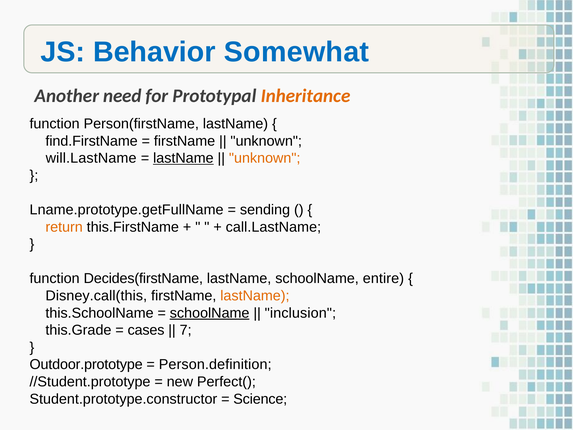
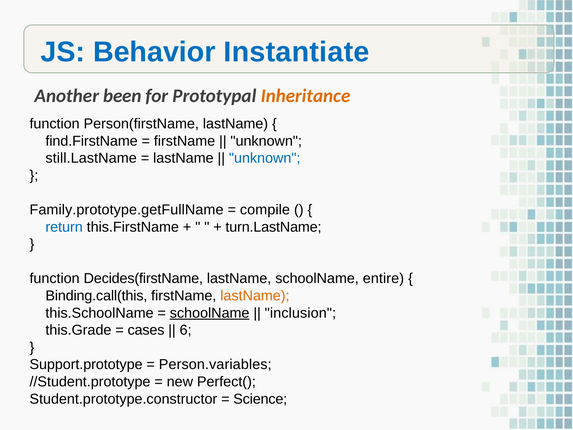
Somewhat: Somewhat -> Instantiate (297, 52)
need: need -> been (122, 96)
will.LastName: will.LastName -> still.LastName (91, 158)
lastName underline: present -> none (183, 158)
unknown colour: orange -> blue (265, 158)
Lname.prototype.getFullName: Lname.prototype.getFullName -> Family.prototype.getFullName (127, 210)
sending: sending -> compile (265, 210)
return colour: orange -> blue (64, 227)
call.LastName: call.LastName -> turn.LastName (273, 227)
Disney.call(this: Disney.call(this -> Binding.call(this (96, 296)
7: 7 -> 6 (186, 330)
Outdoor.prototype: Outdoor.prototype -> Support.prototype (86, 364)
Person.definition: Person.definition -> Person.variables (215, 364)
